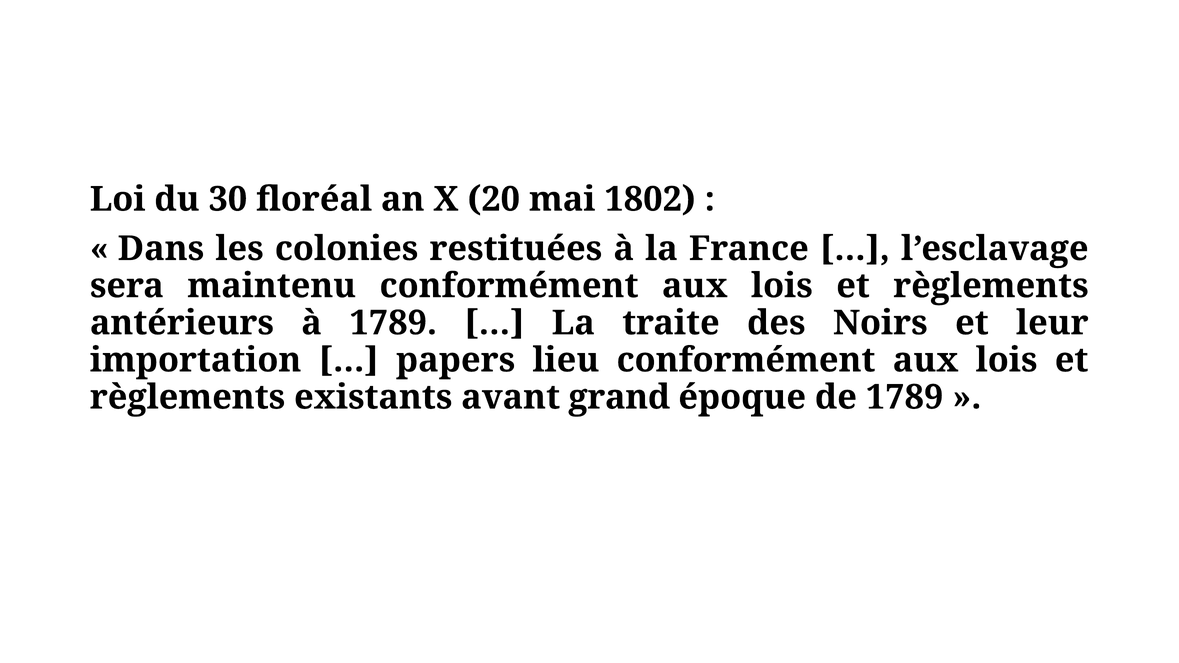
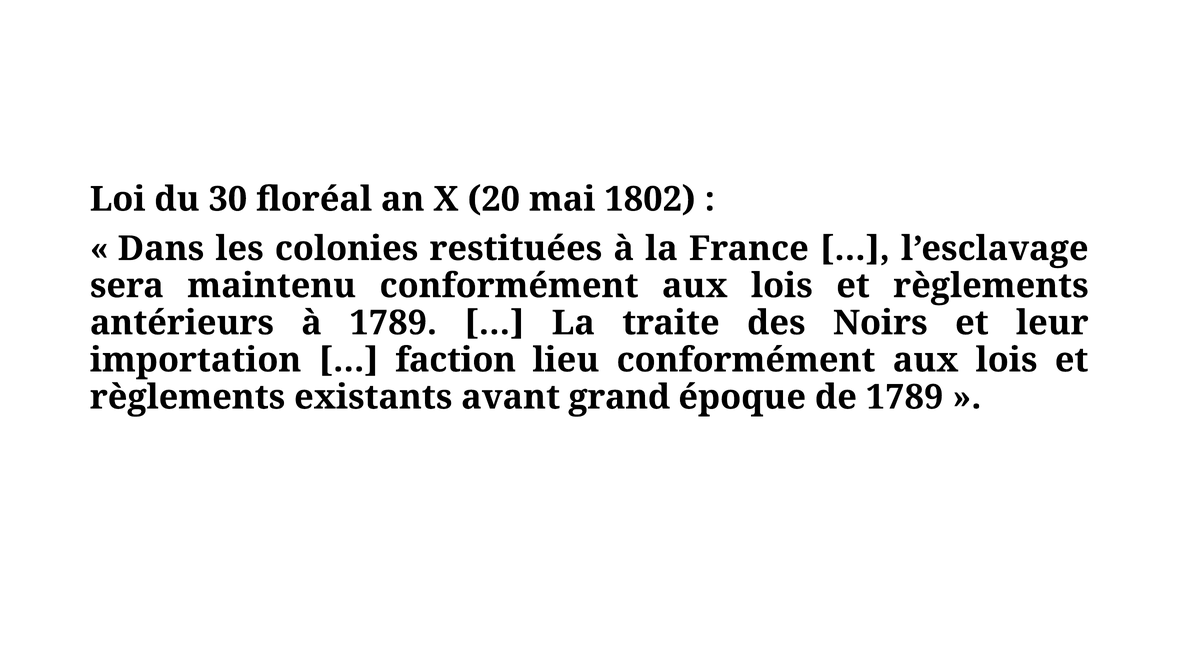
papers: papers -> faction (456, 360)
